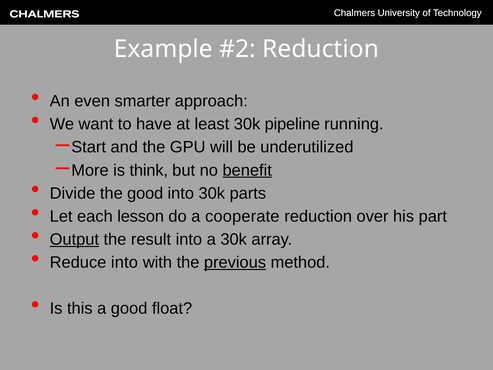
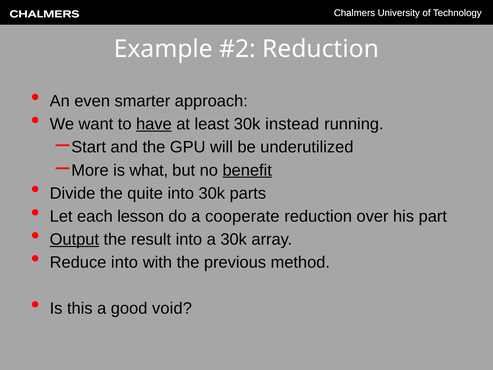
have underline: none -> present (154, 124)
pipeline: pipeline -> instead (292, 124)
think: think -> what (149, 170)
the good: good -> quite (145, 193)
previous underline: present -> none (235, 262)
float: float -> void (172, 308)
